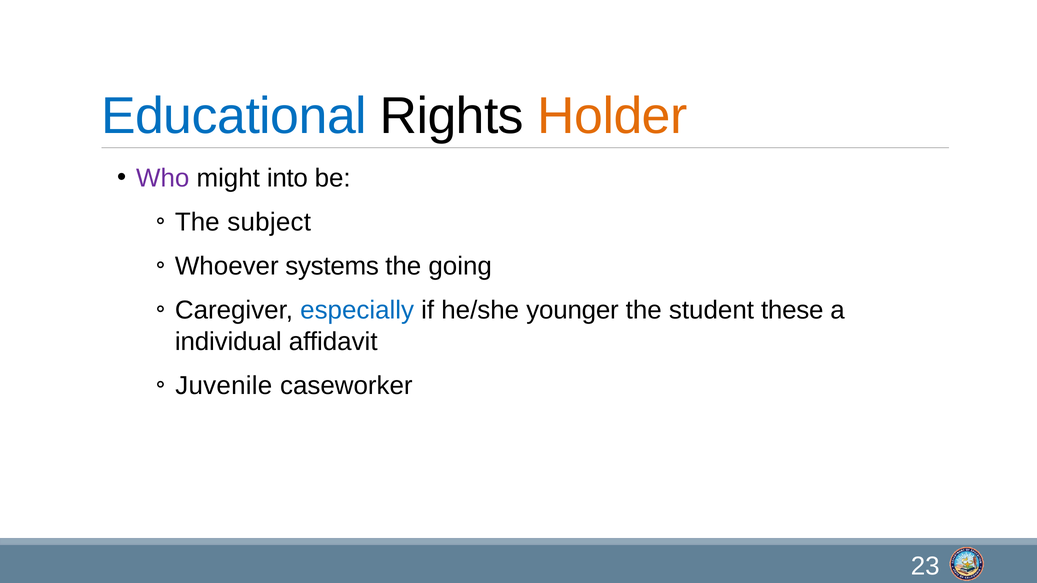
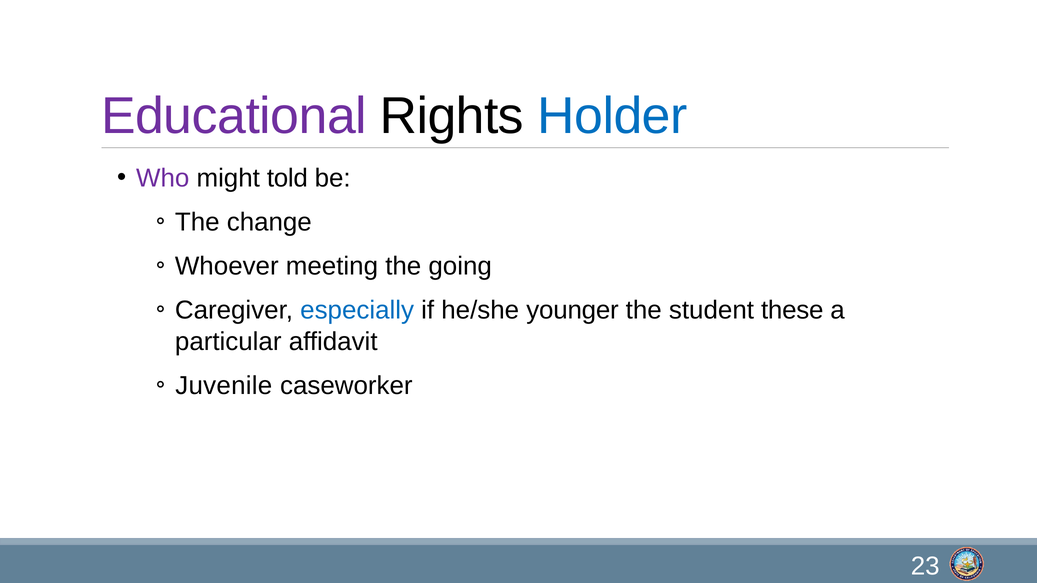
Educational colour: blue -> purple (234, 116)
Holder colour: orange -> blue (612, 116)
into: into -> told (287, 178)
subject: subject -> change (269, 222)
systems: systems -> meeting (332, 266)
individual: individual -> particular (228, 342)
